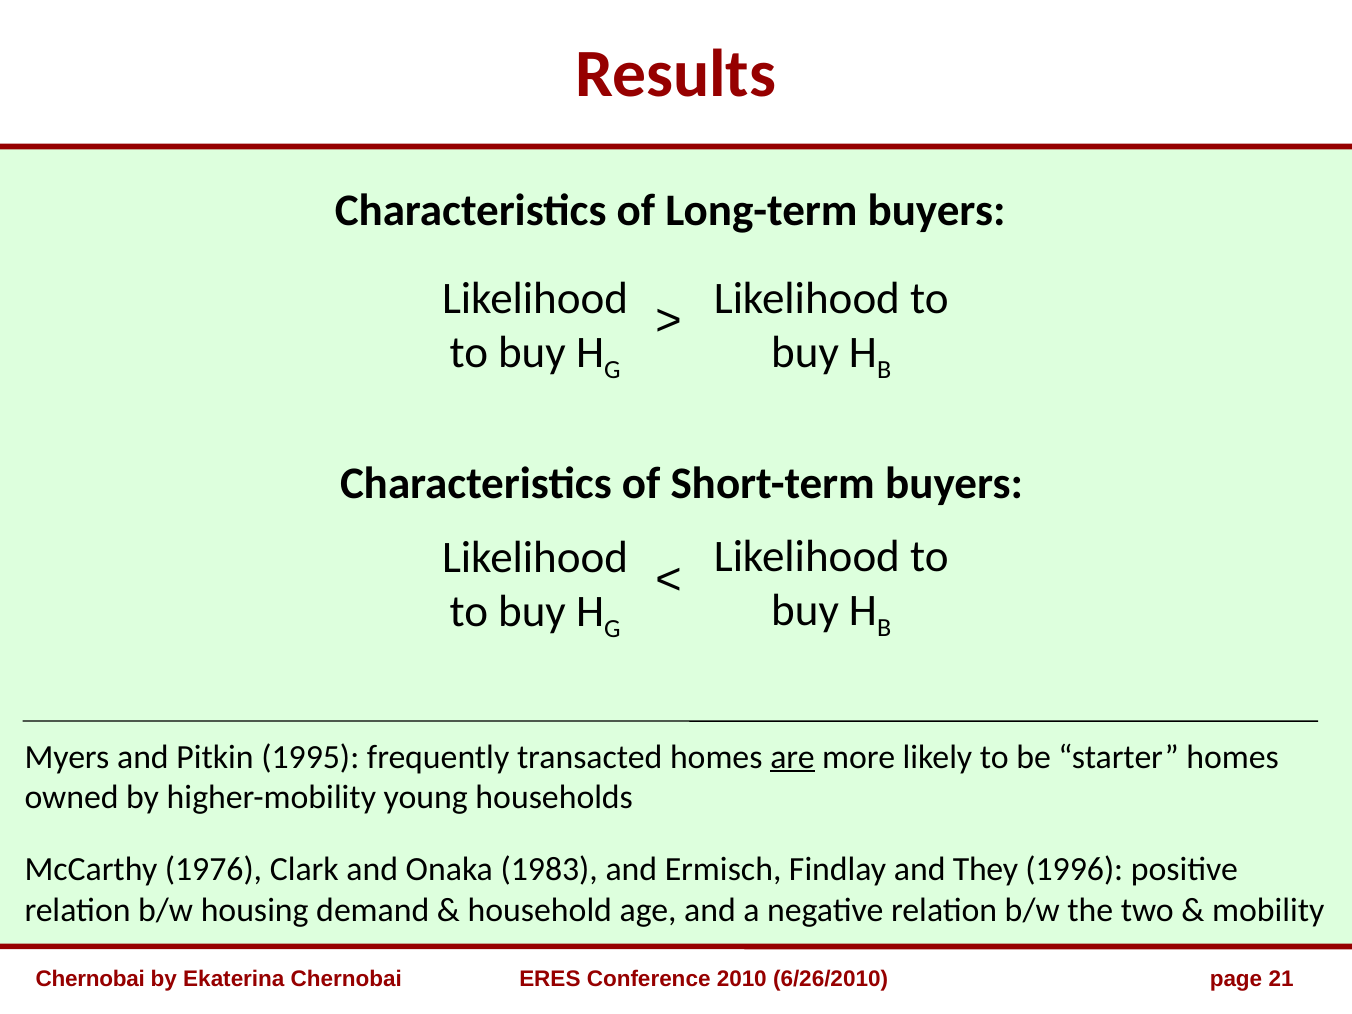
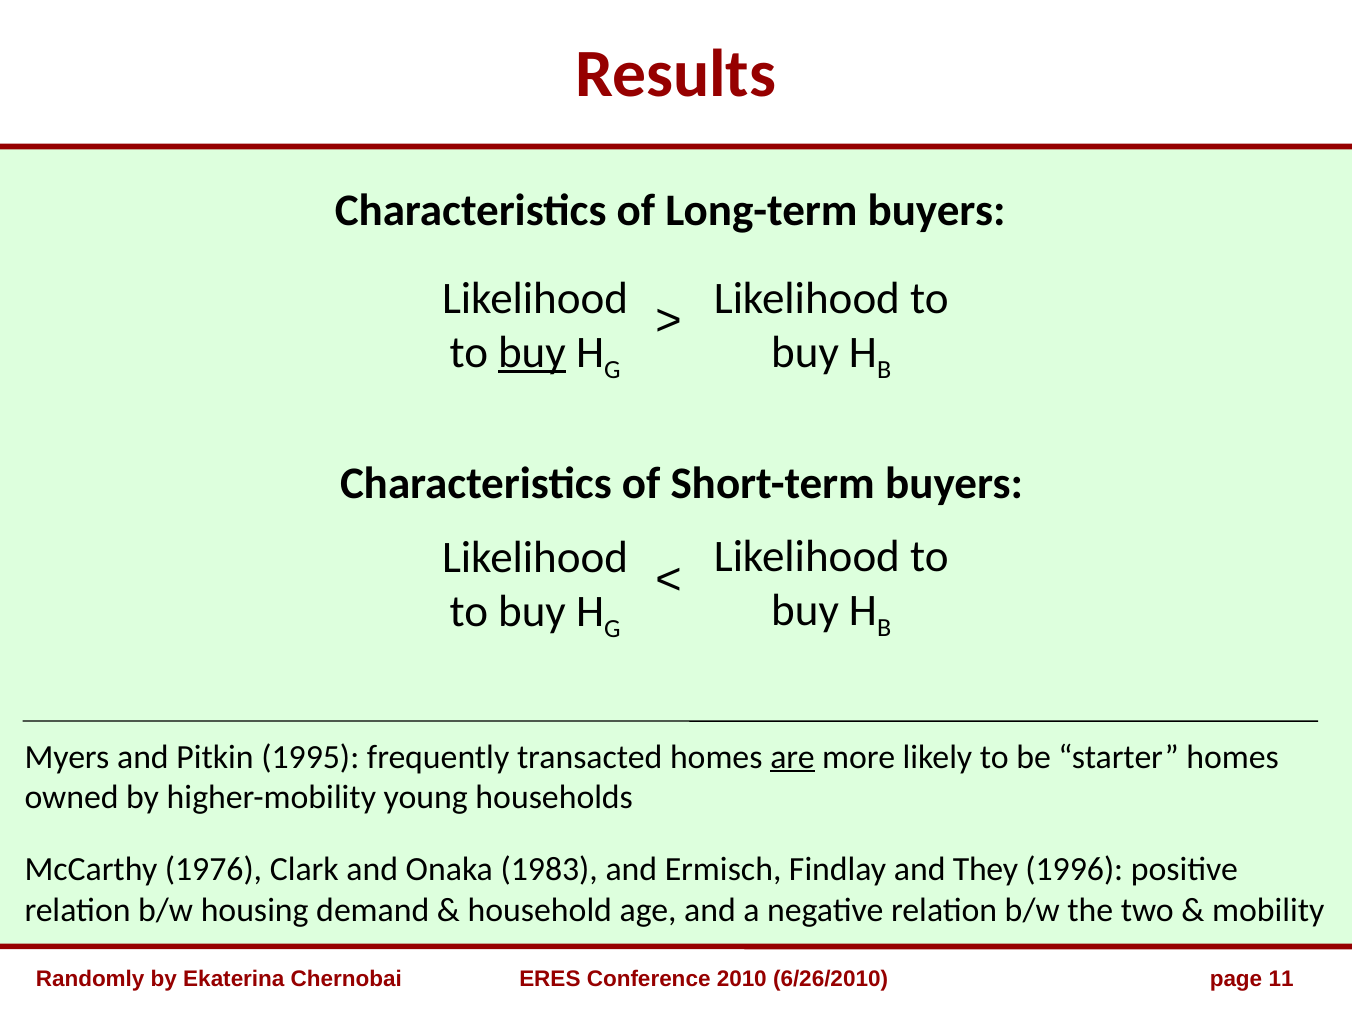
buy underline: none -> present (532, 352)
Chernobai: Chernobai -> Randomly (90, 979)
21: 21 -> 11 (1281, 979)
